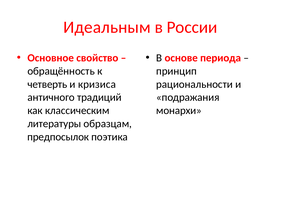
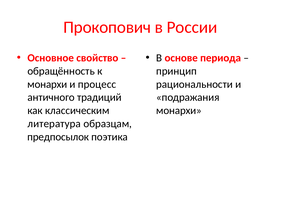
Идеальным: Идеальным -> Прокопович (107, 27)
четверть: четверть -> монархи (47, 84)
кризиса: кризиса -> процесс (97, 84)
литературы: литературы -> литература (54, 124)
